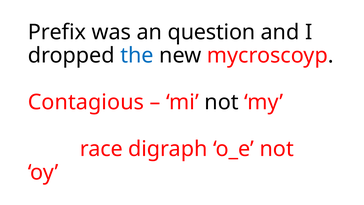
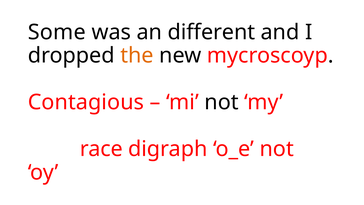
Prefix: Prefix -> Some (57, 32)
question: question -> different (211, 32)
the colour: blue -> orange (137, 55)
